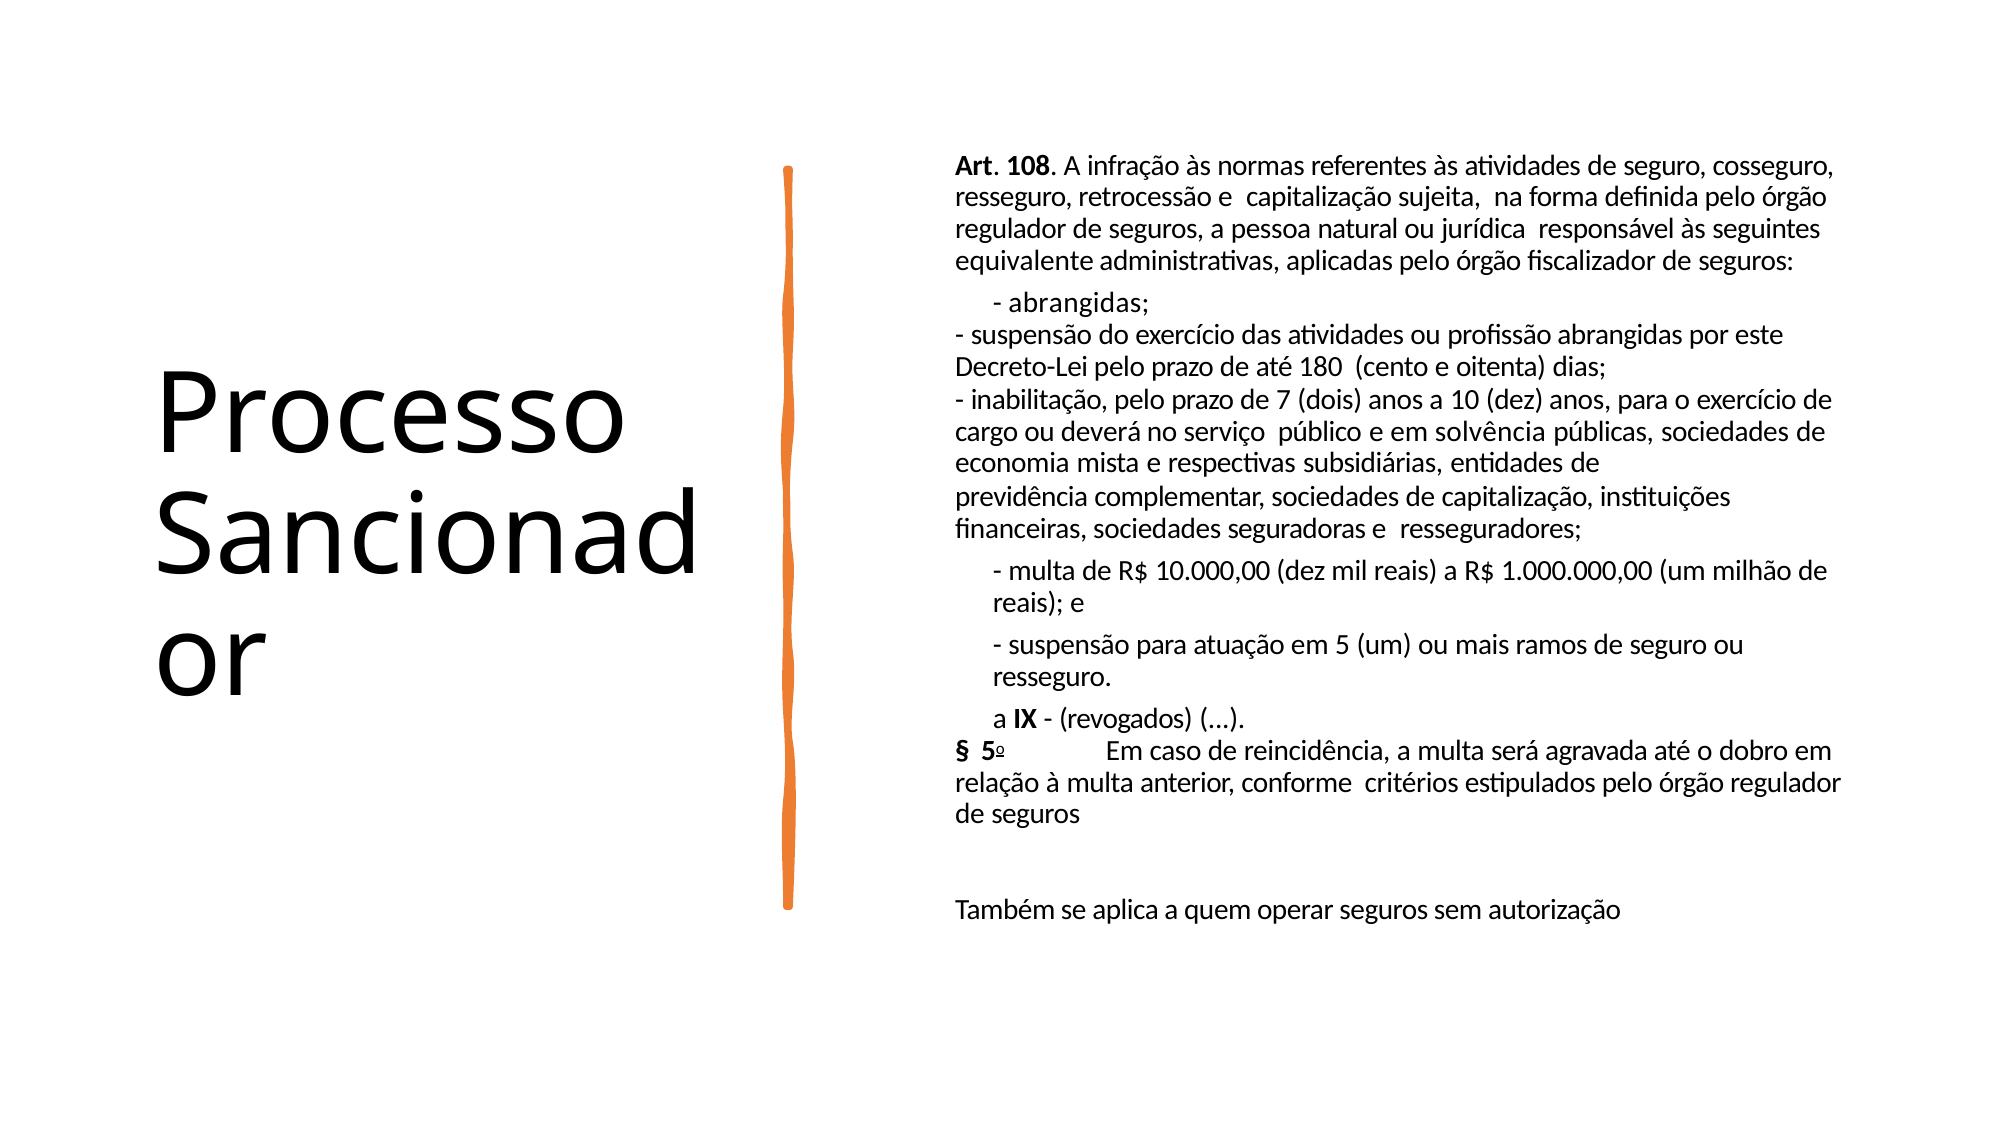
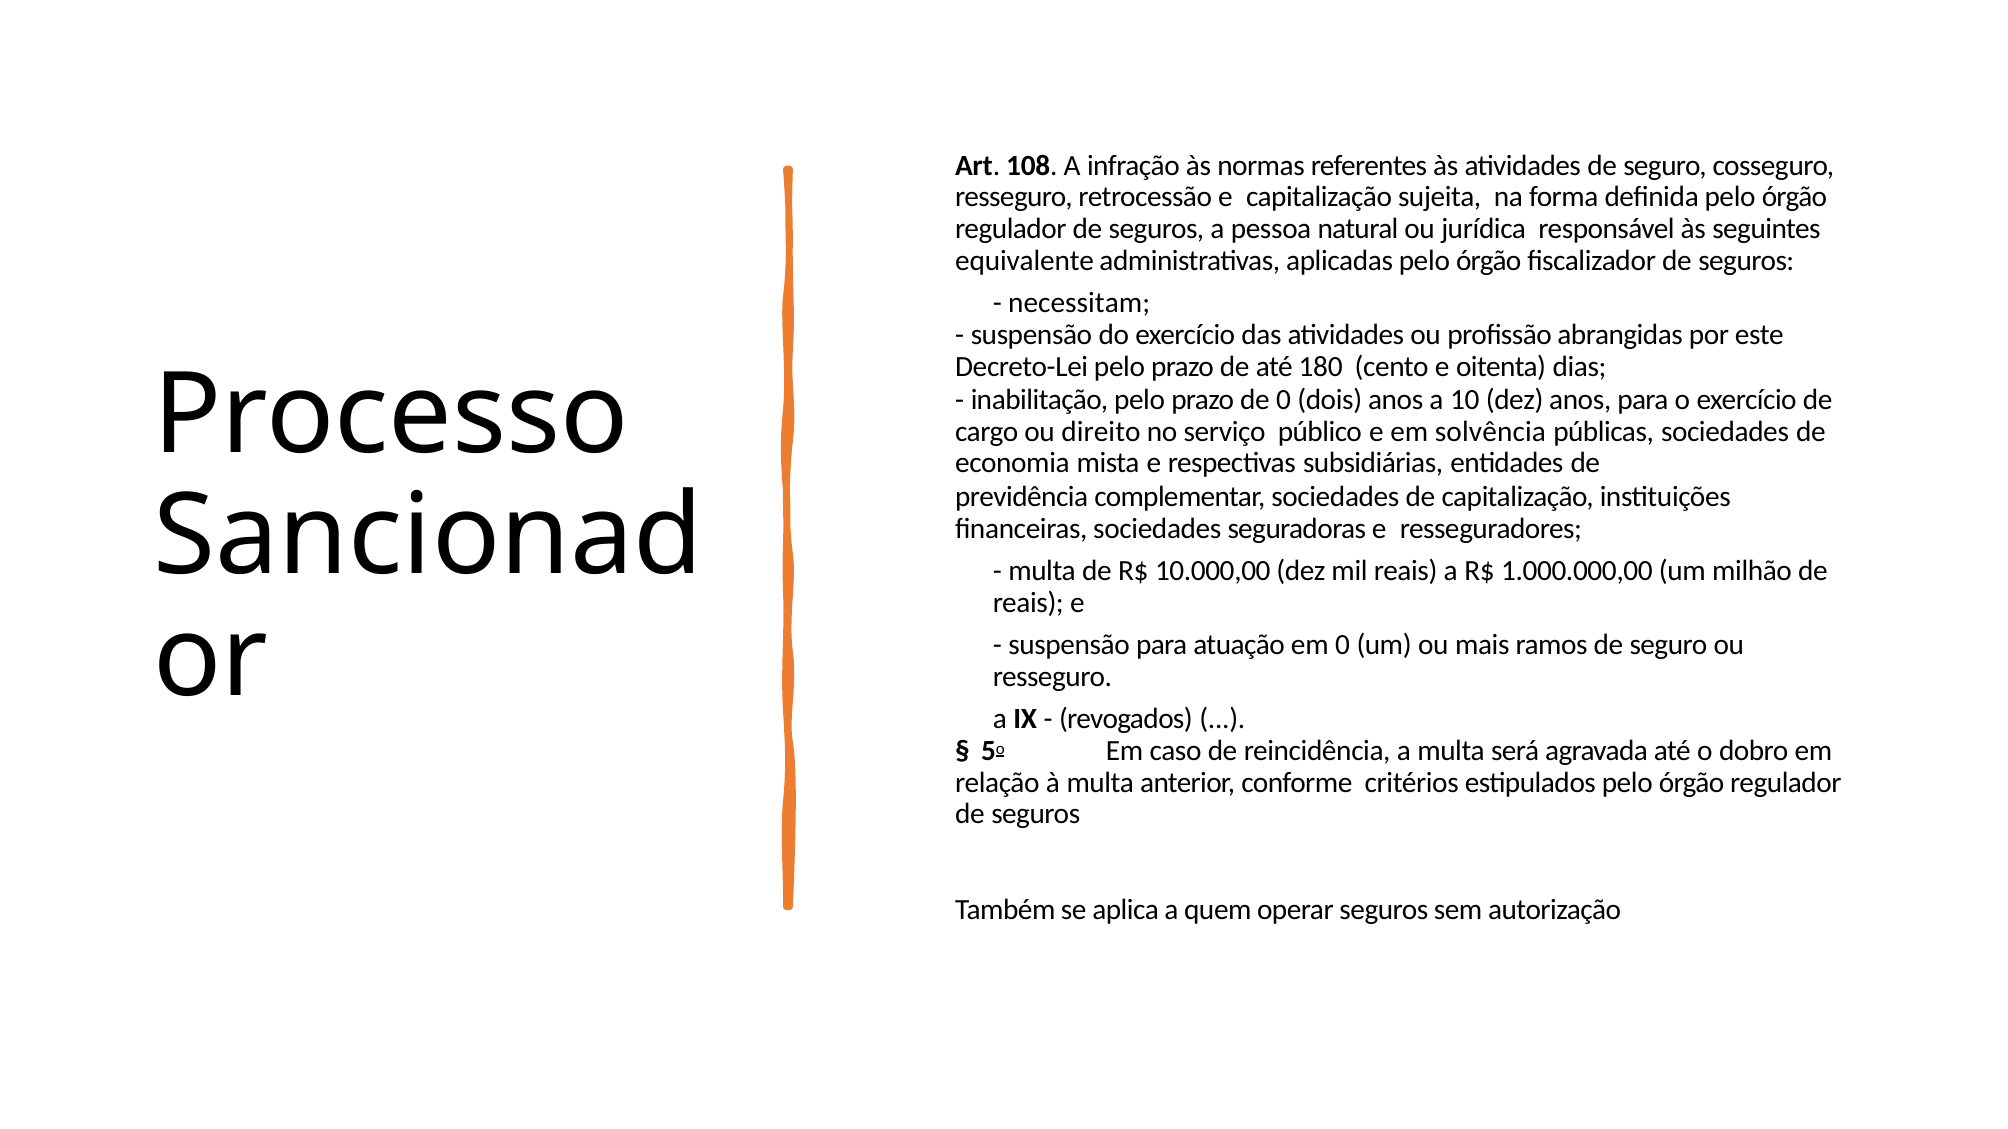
abrangidas: abrangidas -> necessitam (1079, 303)
de 7: 7 -> 0 (1284, 400)
deverá: deverá -> direito (1101, 432)
em 5: 5 -> 0 (1343, 645)
